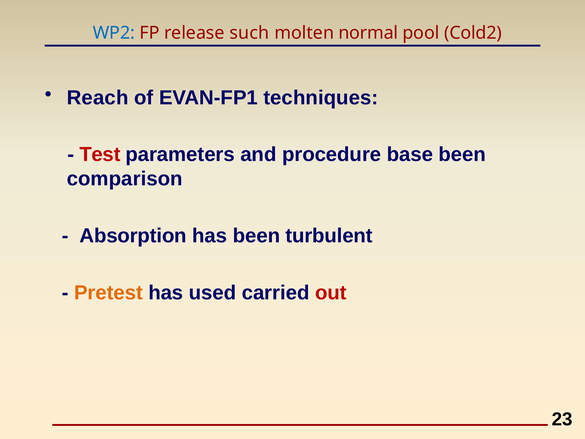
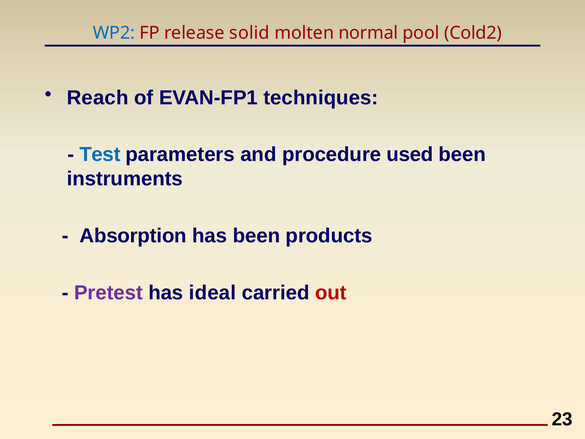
such: such -> solid (249, 33)
Test colour: red -> blue (100, 154)
base: base -> used (410, 154)
comparison: comparison -> instruments (125, 179)
turbulent: turbulent -> products (329, 236)
Pretest colour: orange -> purple (108, 292)
used: used -> ideal (212, 292)
